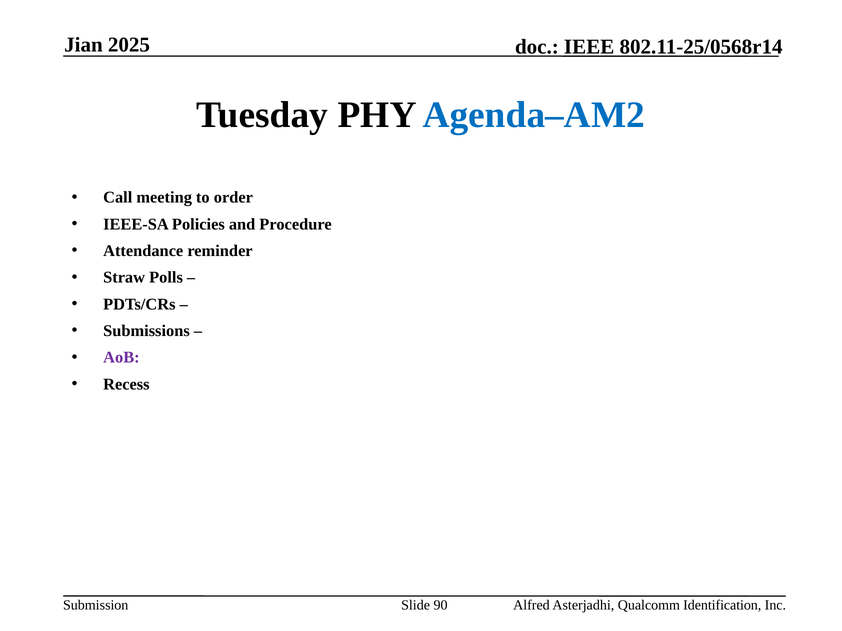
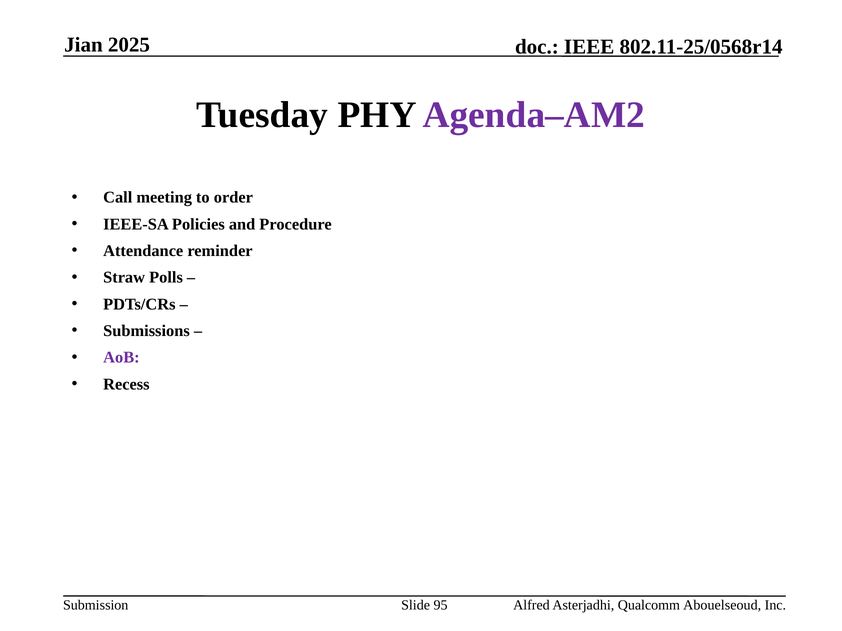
Agenda–AM2 colour: blue -> purple (534, 115)
90: 90 -> 95 (441, 606)
Identification: Identification -> Abouelseoud (722, 606)
